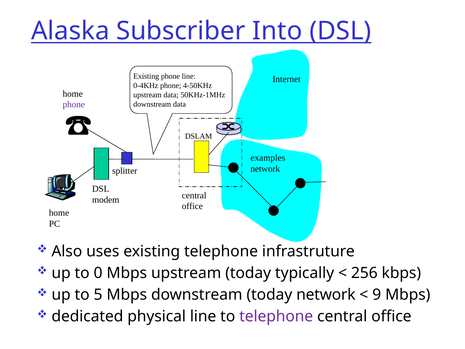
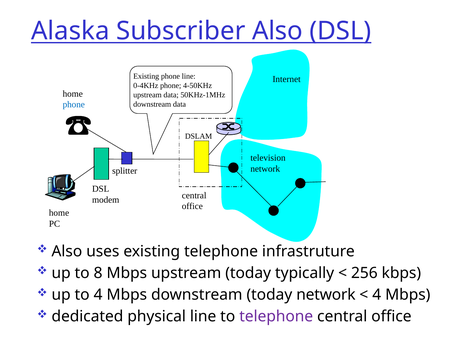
Subscriber Into: Into -> Also (277, 31)
phone colour: purple -> blue (74, 105)
examples: examples -> television (268, 158)
0: 0 -> 8 (98, 273)
to 5: 5 -> 4 (98, 294)
9: 9 -> 4 (377, 294)
